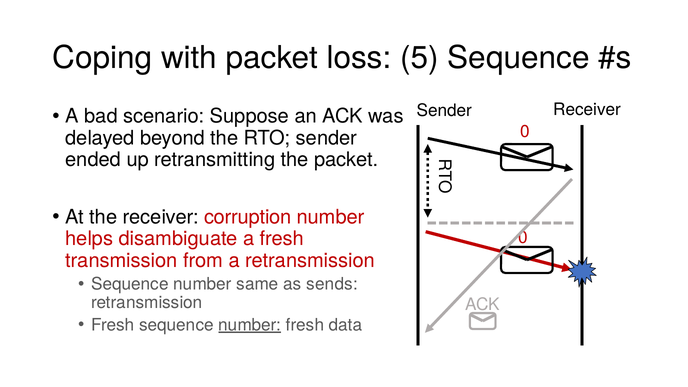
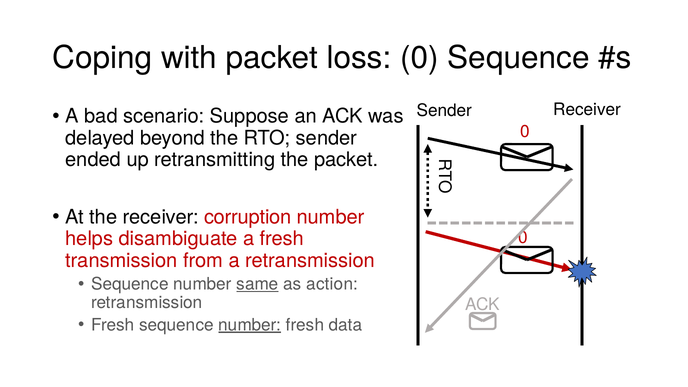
loss 5: 5 -> 0 (419, 58)
same underline: none -> present (257, 284)
sends: sends -> action (332, 284)
